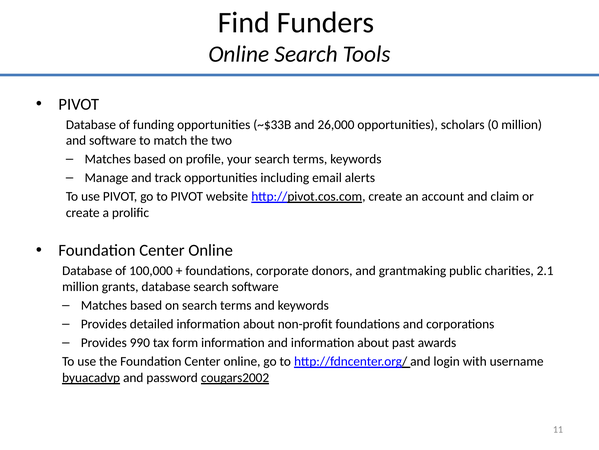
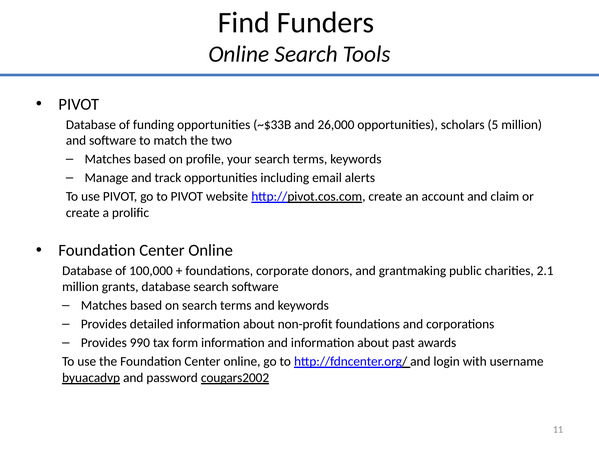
0: 0 -> 5 (493, 124)
